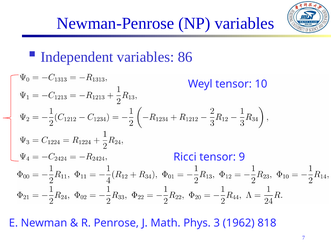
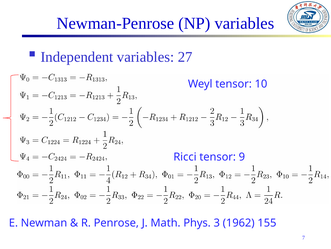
86: 86 -> 27 (185, 57)
818: 818 -> 155 (267, 222)
